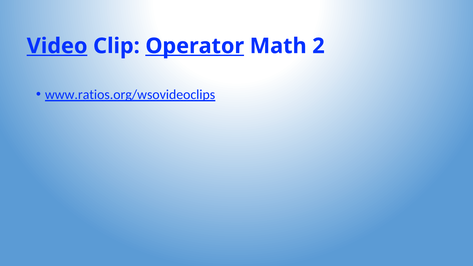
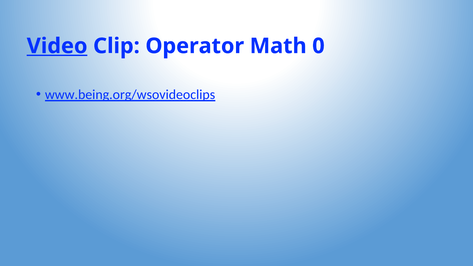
Operator underline: present -> none (195, 46)
2: 2 -> 0 (318, 46)
www.ratios.org/wsovideoclips: www.ratios.org/wsovideoclips -> www.being.org/wsovideoclips (130, 95)
